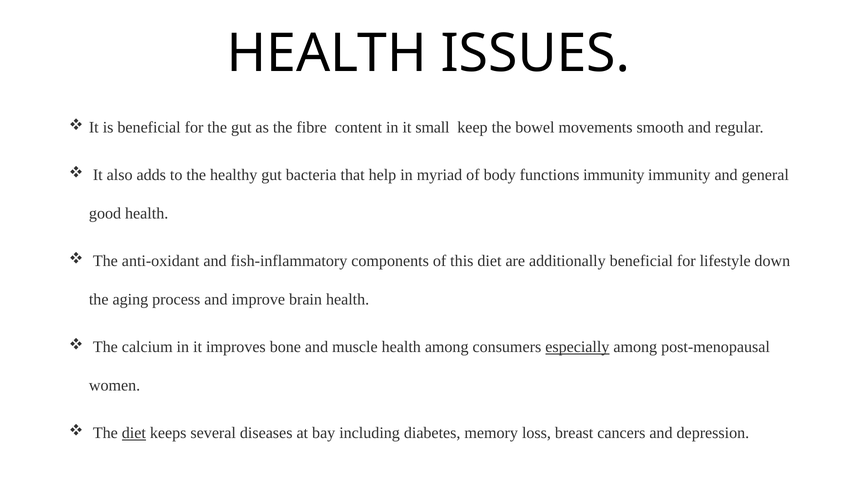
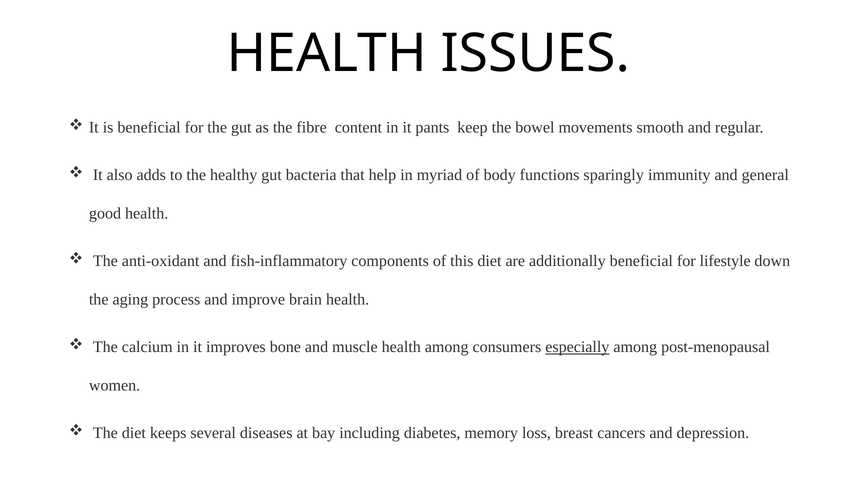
small: small -> pants (432, 127)
functions immunity: immunity -> sparingly (614, 175)
diet underline: present -> none (134, 433)
